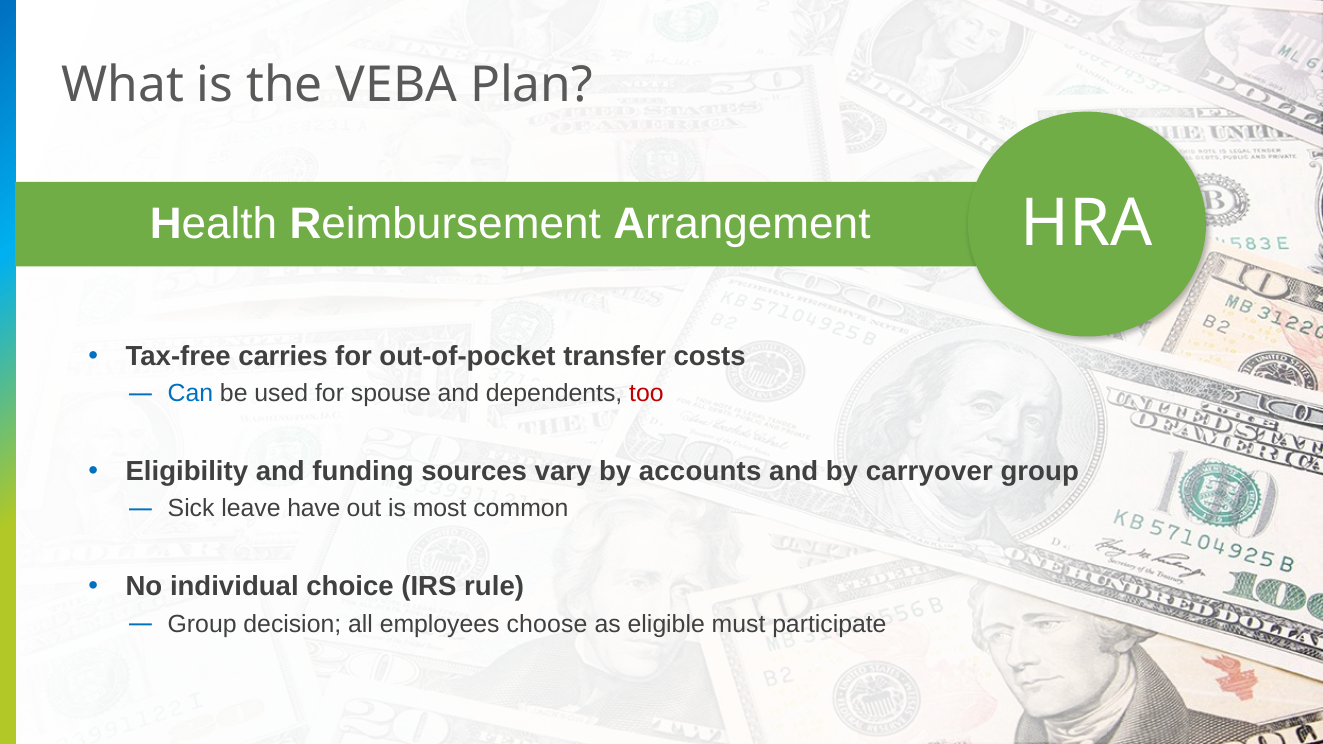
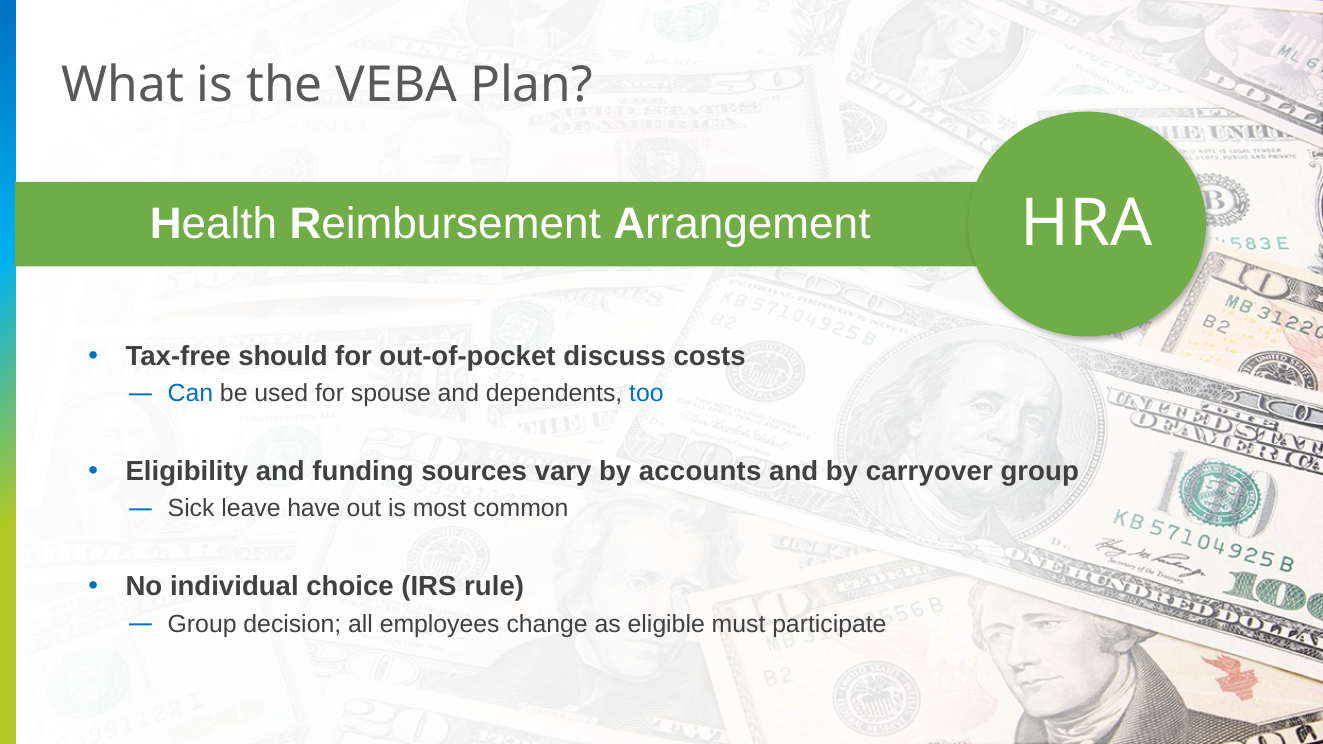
carries: carries -> should (283, 357)
transfer: transfer -> discuss (615, 357)
too colour: red -> blue (646, 394)
choose: choose -> change (547, 624)
